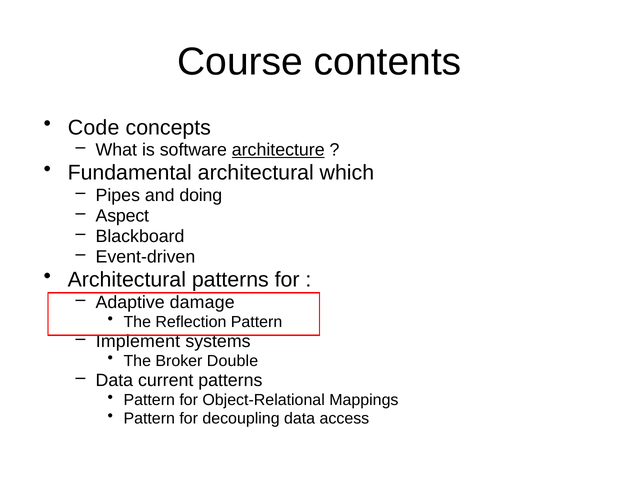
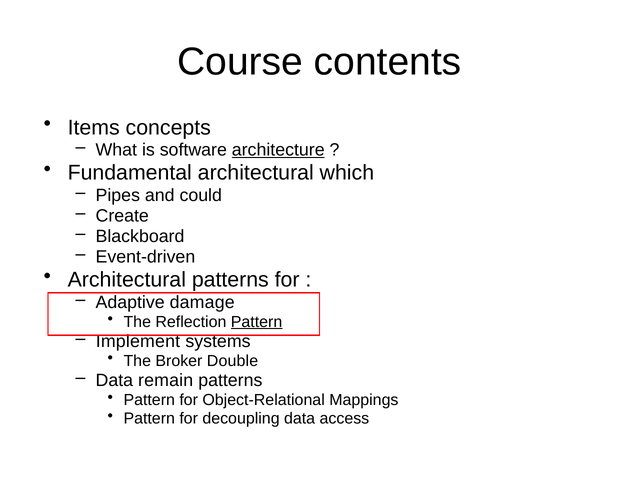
Code: Code -> Items (94, 128)
doing: doing -> could (201, 195)
Aspect: Aspect -> Create (122, 216)
Pattern underline: none -> present (257, 322)
current: current -> remain (166, 381)
